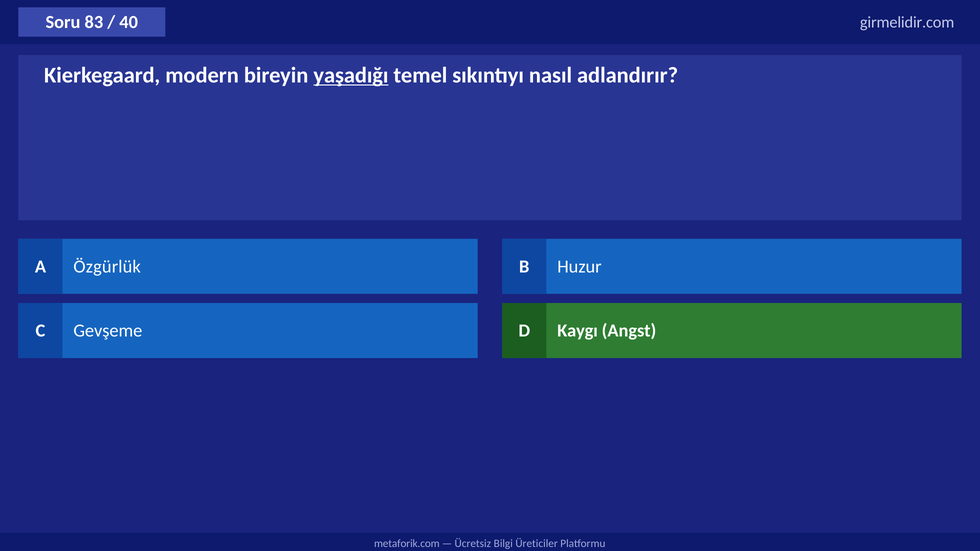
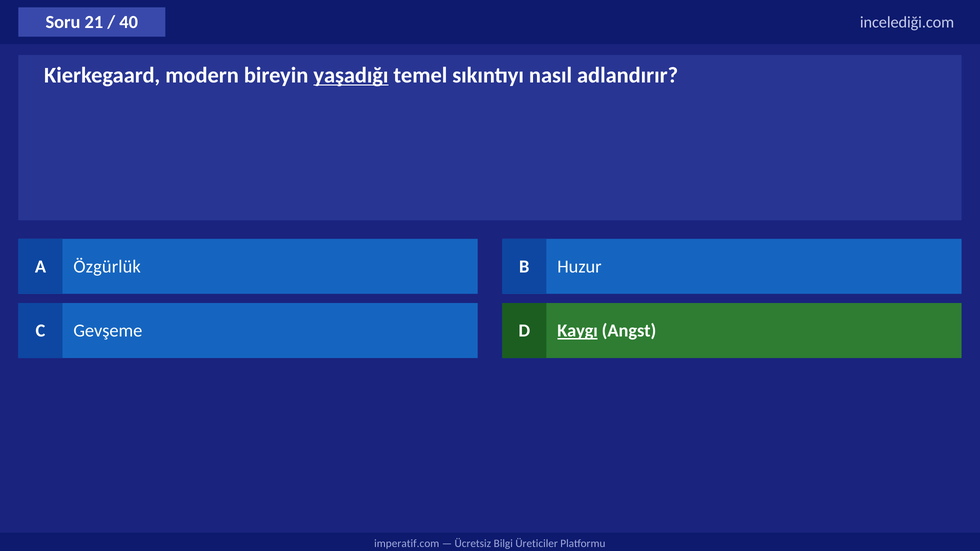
83: 83 -> 21 (94, 22)
girmelidir.com: girmelidir.com -> incelediği.com (907, 22)
Kaygı underline: none -> present (578, 331)
metaforik.com: metaforik.com -> imperatif.com (407, 544)
